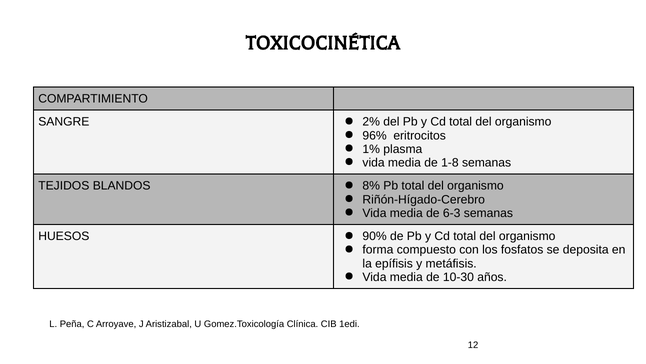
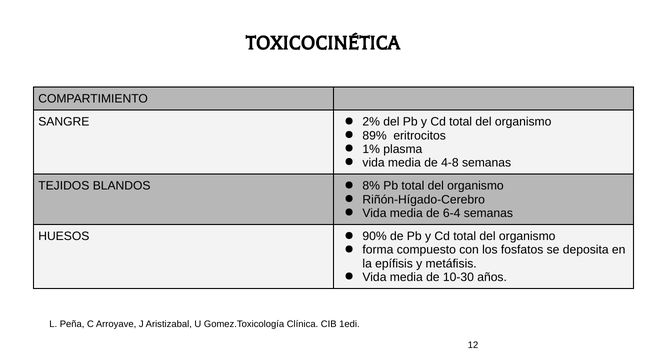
96%: 96% -> 89% (375, 135)
1-8: 1-8 -> 4-8 (450, 162)
6-3: 6-3 -> 6-4 (452, 213)
